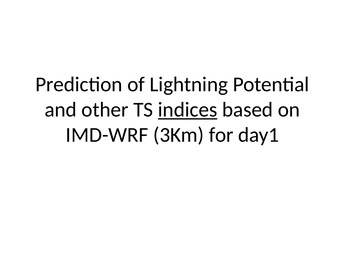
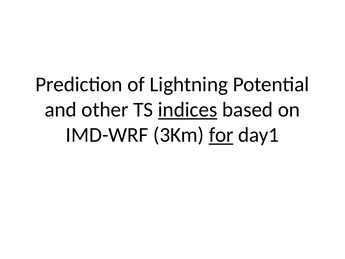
for underline: none -> present (221, 135)
